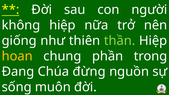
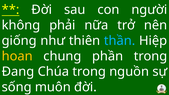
không hiệp: hiệp -> phải (62, 25)
thần colour: light green -> light blue (120, 41)
Chúa đừng: đừng -> trong (89, 72)
